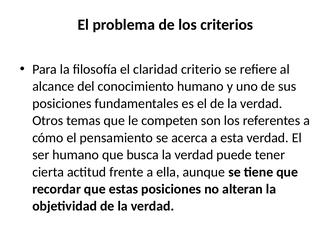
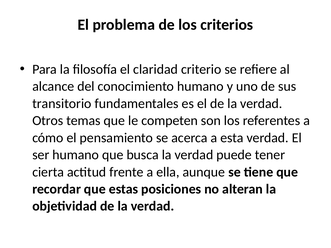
posiciones: posiciones -> transitorio (62, 104)
